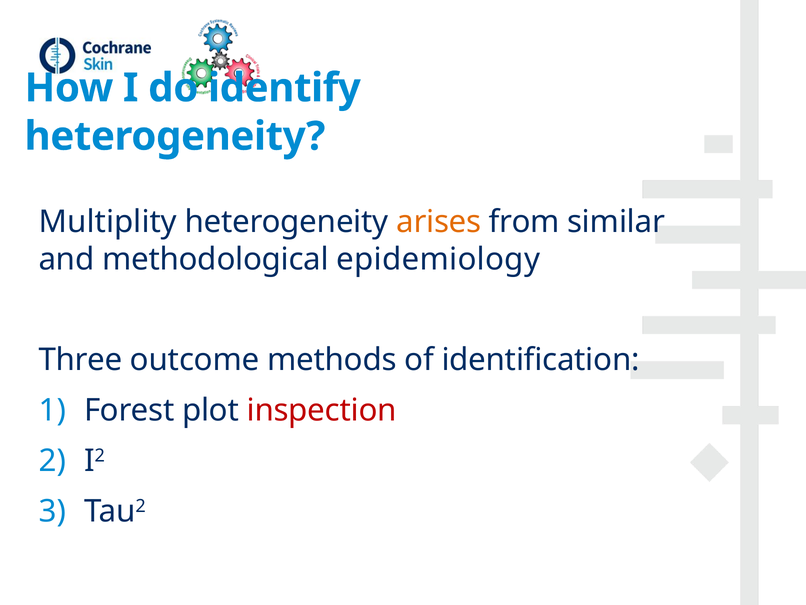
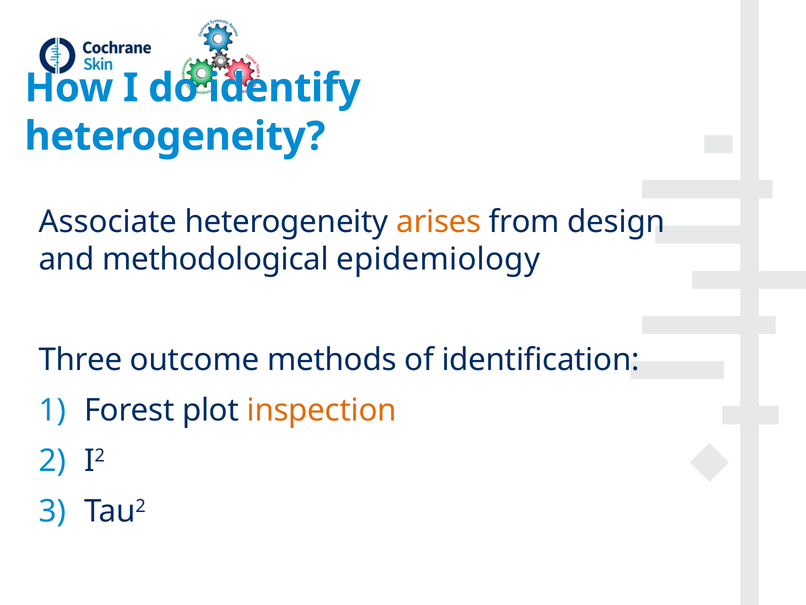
Multiplity: Multiplity -> Associate (108, 222)
similar: similar -> design (616, 222)
inspection colour: red -> orange (322, 410)
